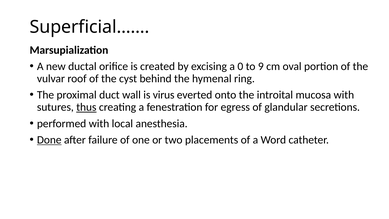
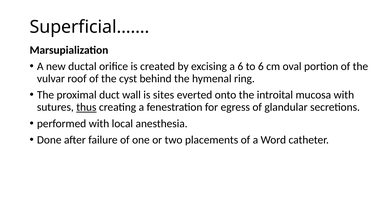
a 0: 0 -> 6 (240, 66)
to 9: 9 -> 6 (261, 66)
virus: virus -> sites (164, 95)
Done underline: present -> none (49, 140)
